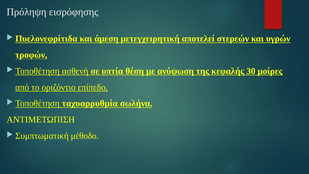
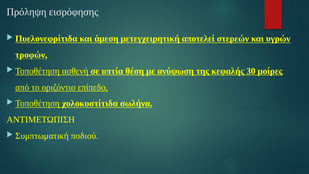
ταχυαρρυθμία: ταχυαρρυθμία -> χολοκυστίτιδα (90, 103)
μέθοδο: μέθοδο -> ποδιού (85, 136)
